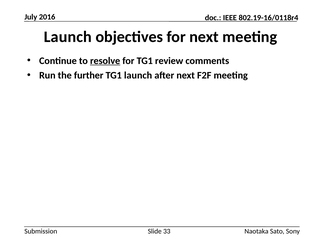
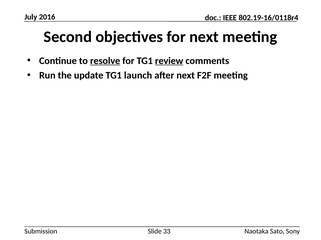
Launch: Launch -> Second (68, 37)
review underline: none -> present (169, 61)
further: further -> update (89, 76)
